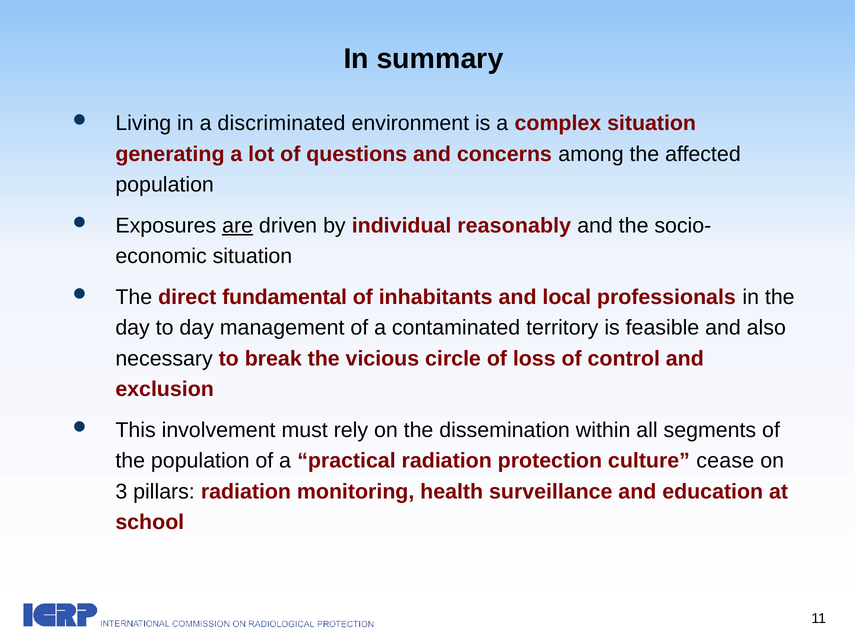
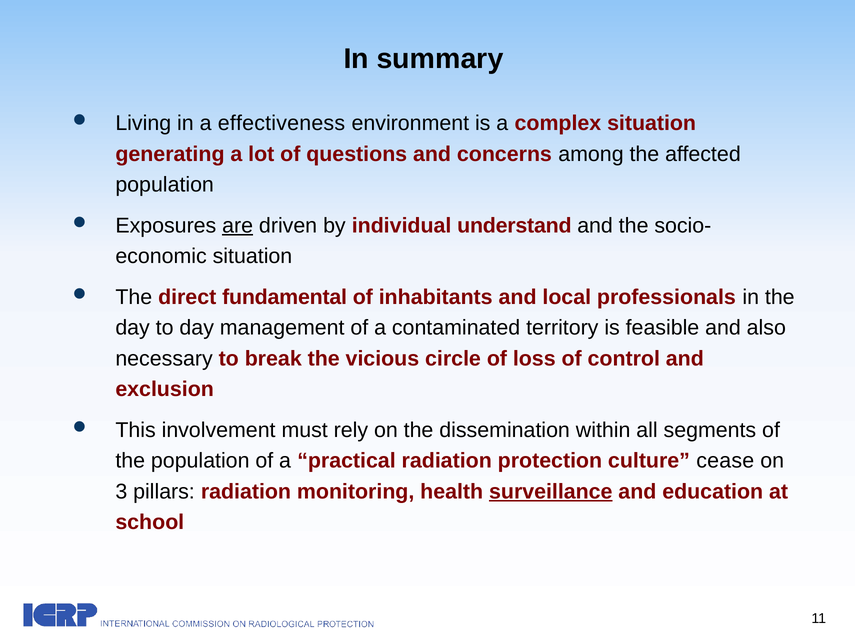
discriminated: discriminated -> effectiveness (281, 123)
reasonably: reasonably -> understand (514, 226)
surveillance underline: none -> present (551, 492)
